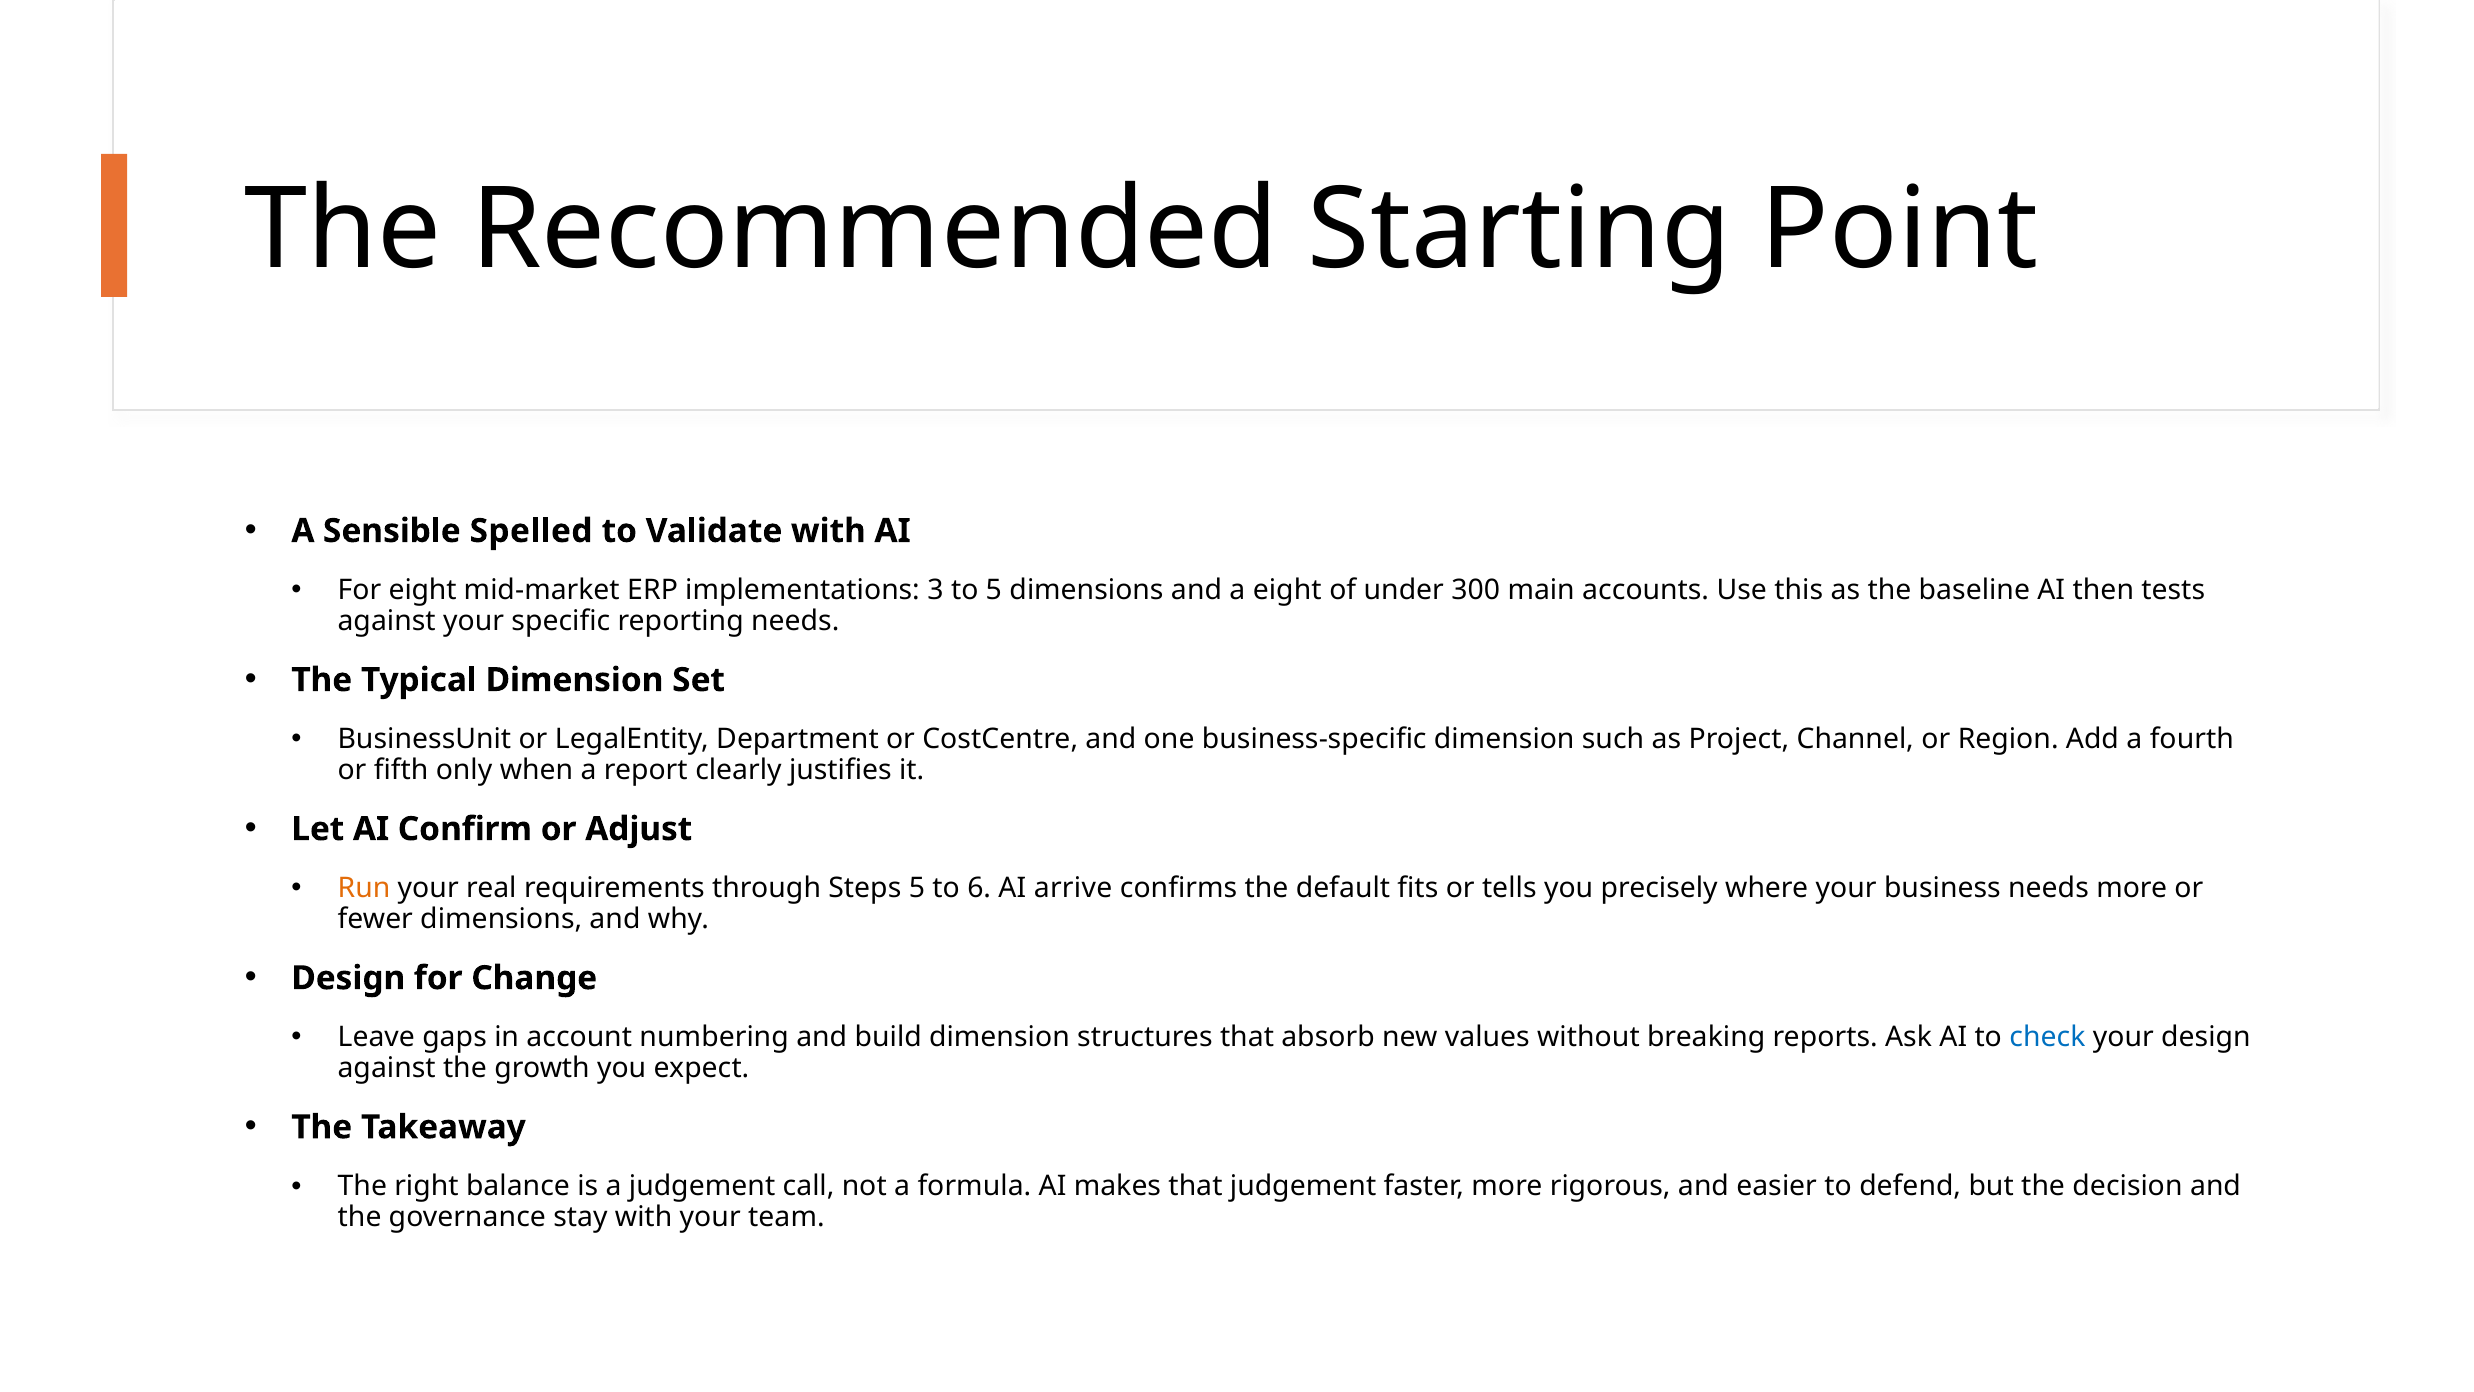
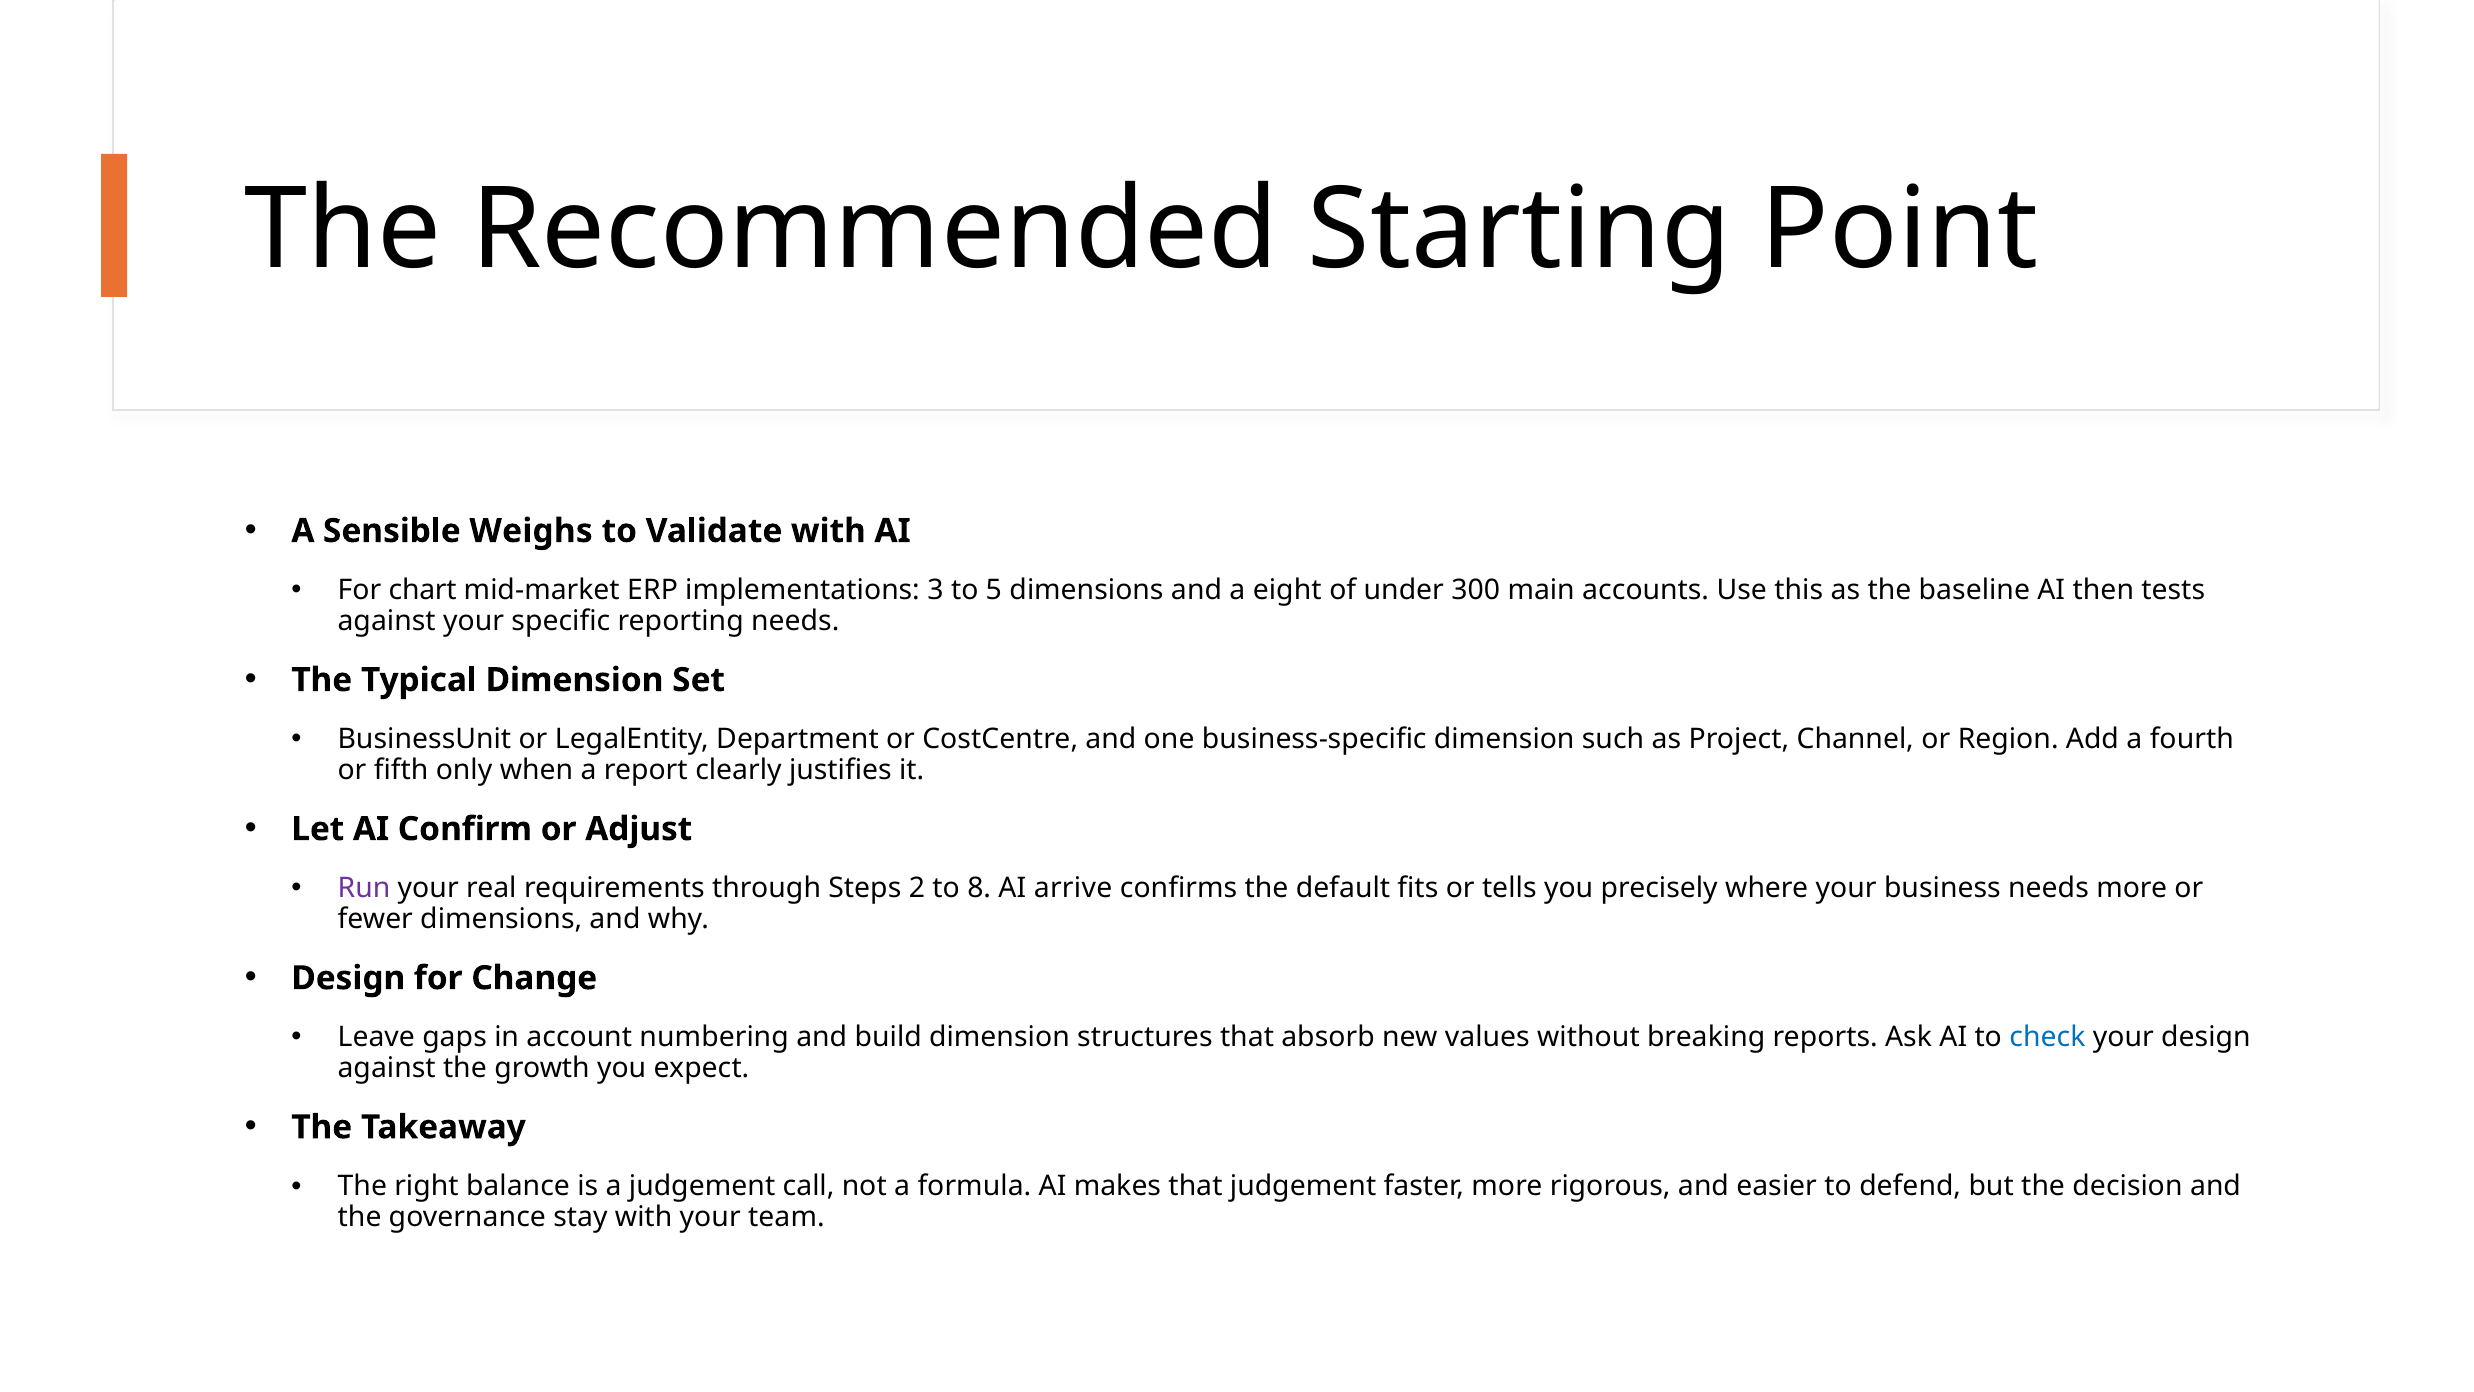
Spelled: Spelled -> Weighs (531, 531)
For eight: eight -> chart (423, 590)
Run colour: orange -> purple (364, 888)
Steps 5: 5 -> 2 (917, 888)
6: 6 -> 8 (979, 888)
